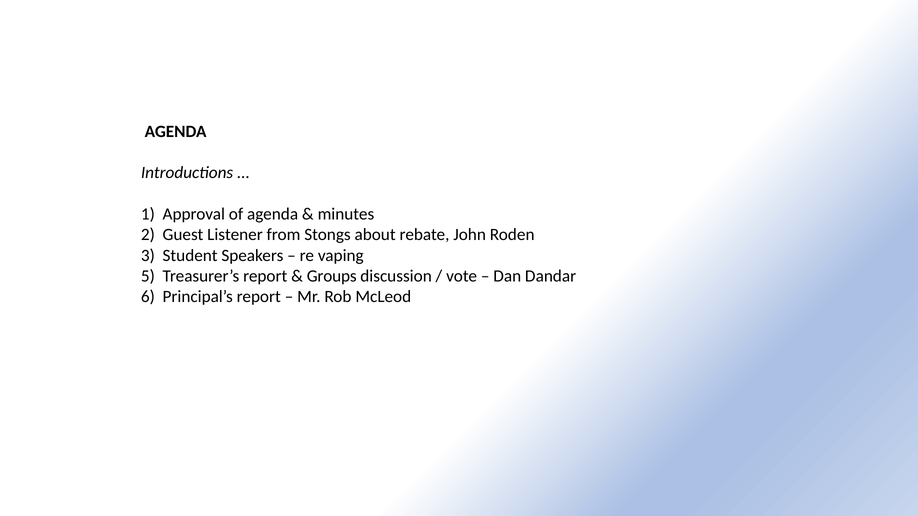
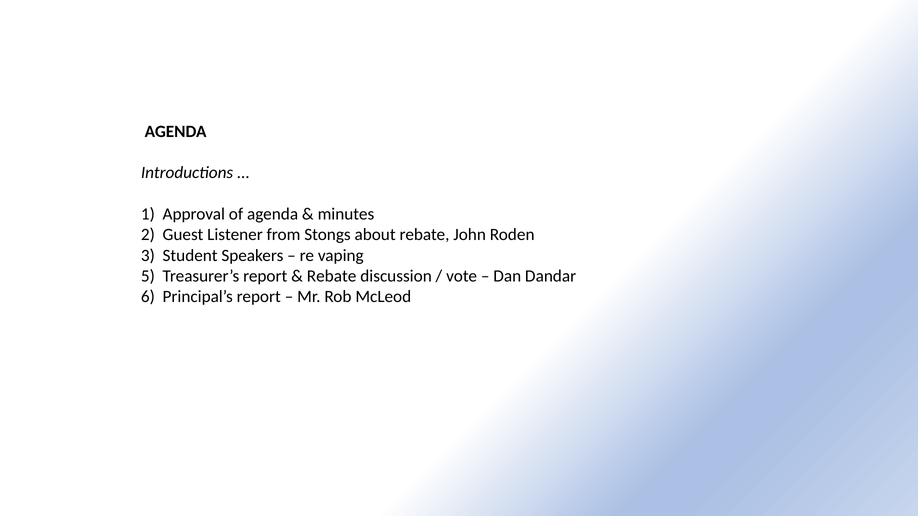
Groups: Groups -> Rebate (332, 276)
